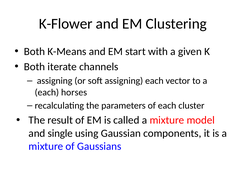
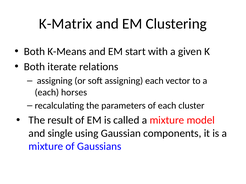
K-Flower: K-Flower -> K-Matrix (66, 24)
channels: channels -> relations (99, 67)
